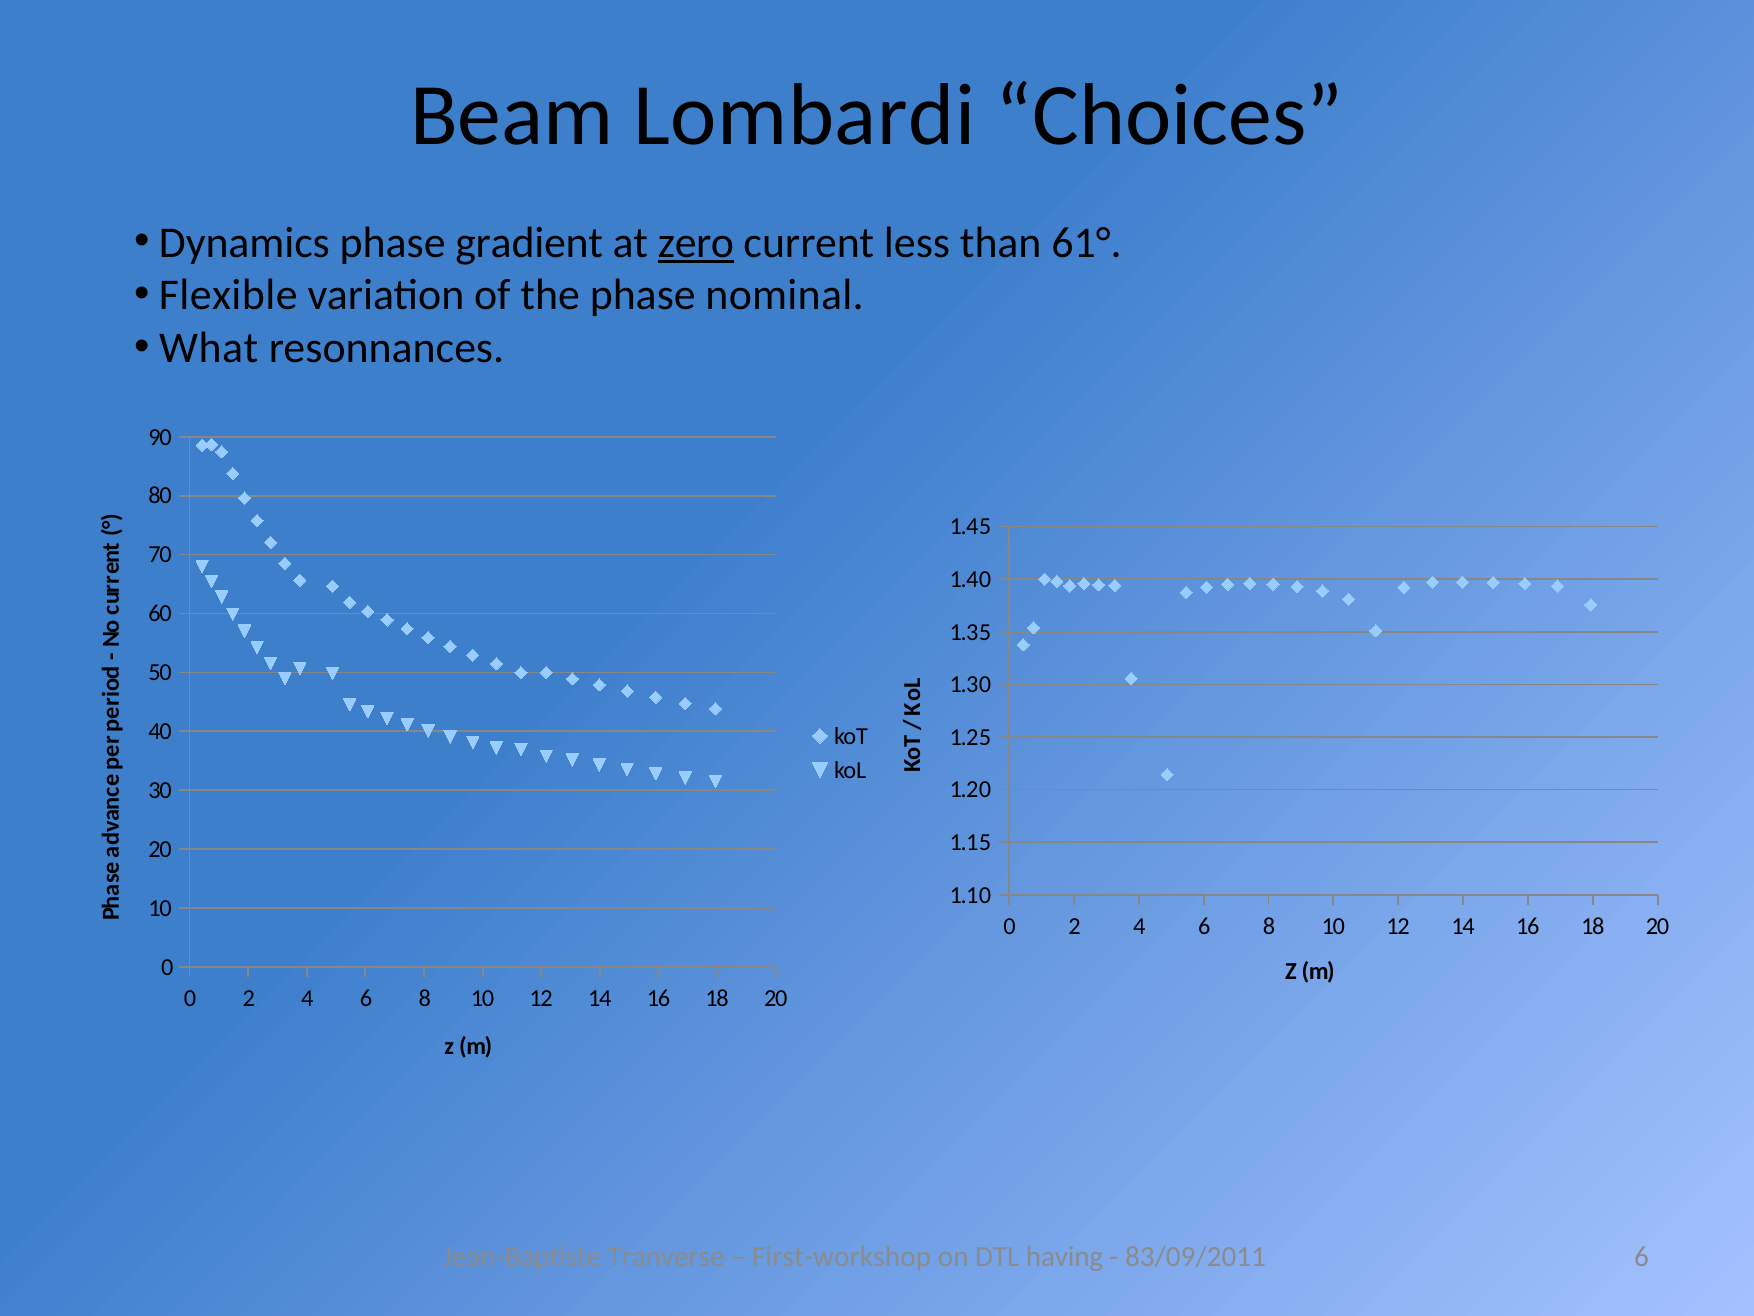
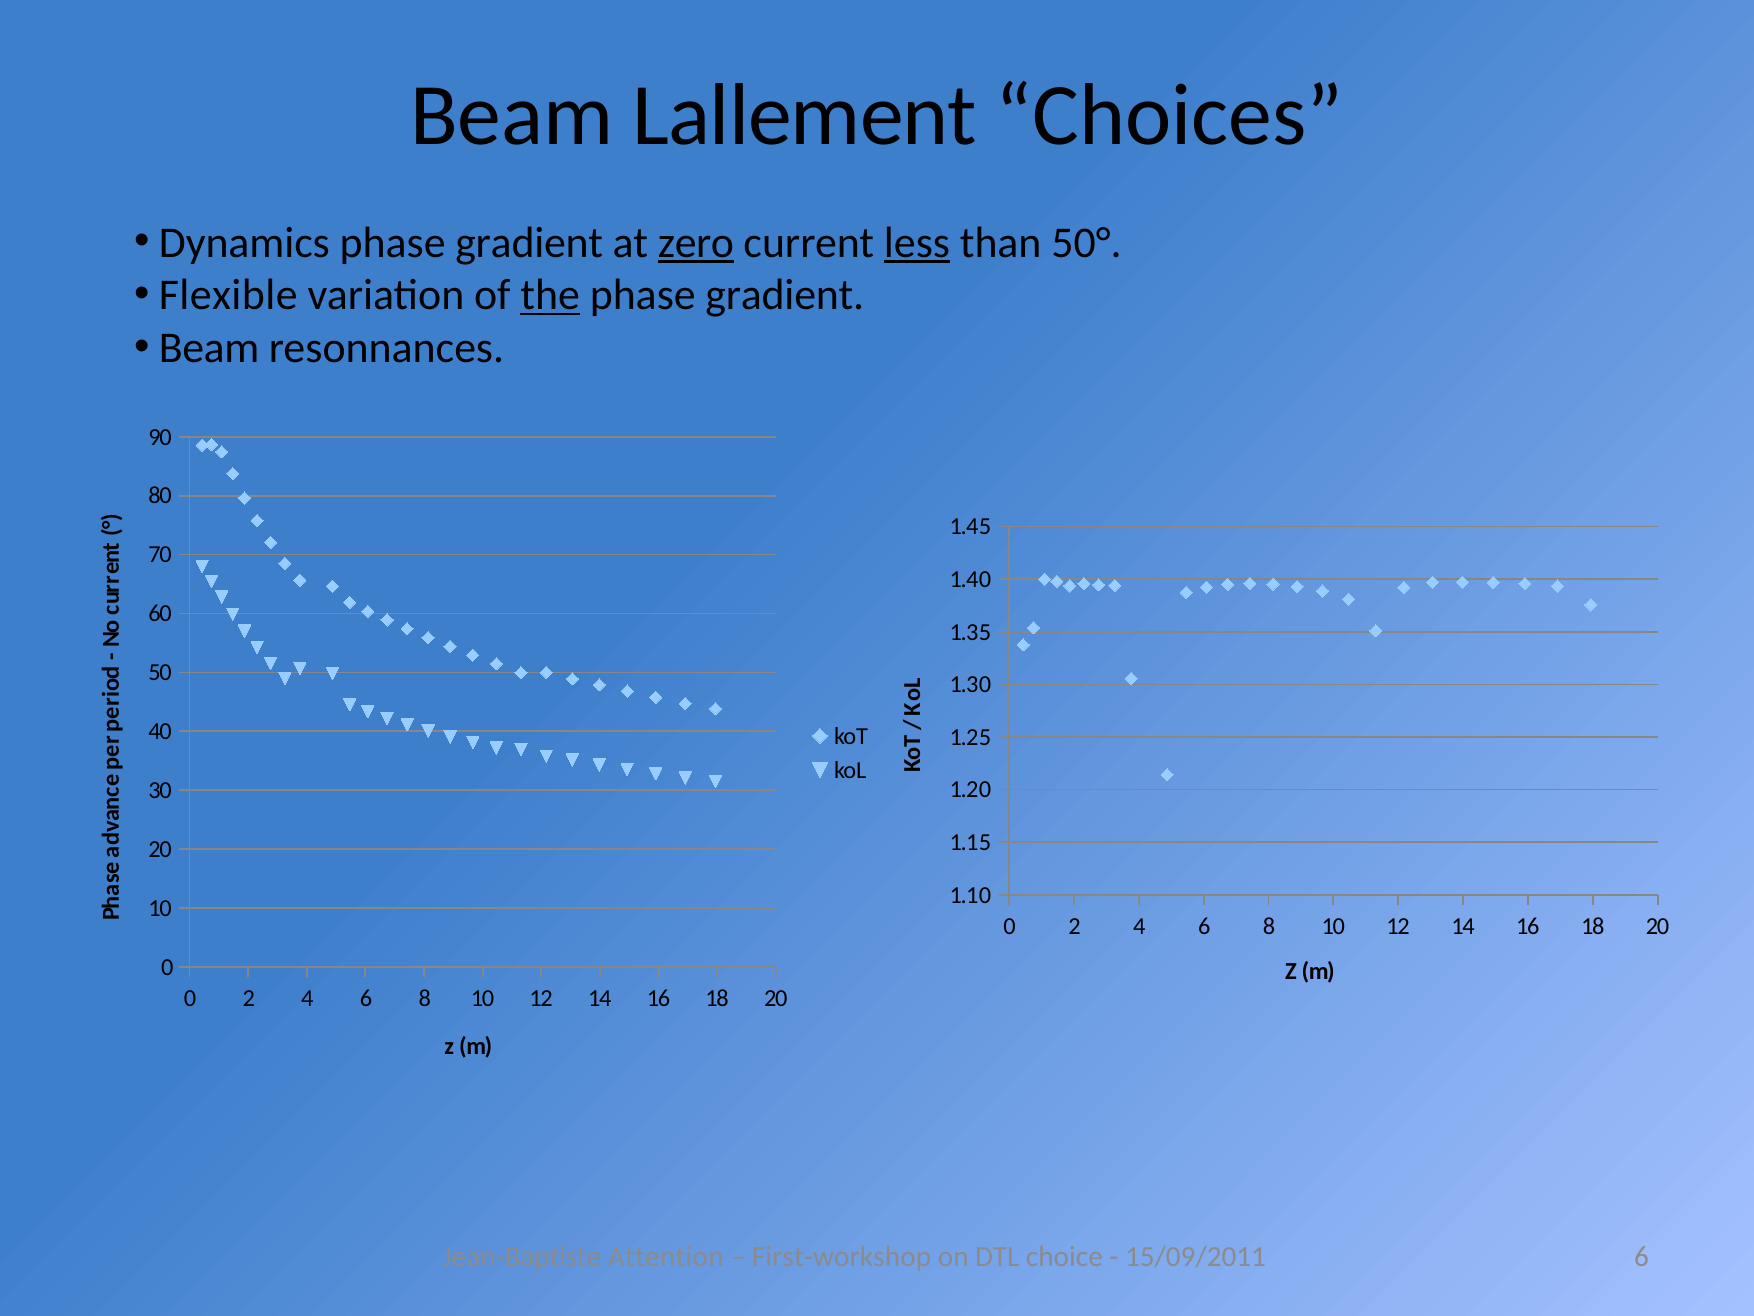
Lombardi: Lombardi -> Lallement (805, 116)
less underline: none -> present (917, 243)
61°: 61° -> 50° (1087, 243)
the underline: none -> present (550, 295)
nominal: nominal -> gradient (785, 295)
What: What -> Beam (209, 348)
Tranverse: Tranverse -> Attention (666, 1256)
having: having -> choice (1064, 1256)
83/09/2011: 83/09/2011 -> 15/09/2011 (1196, 1256)
